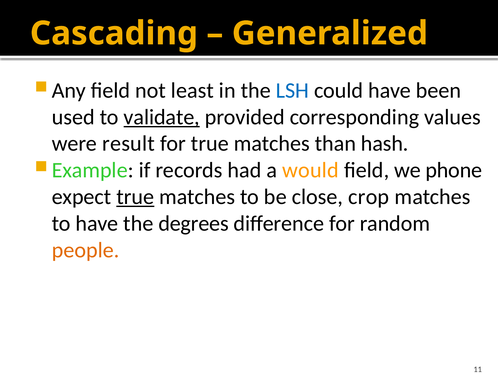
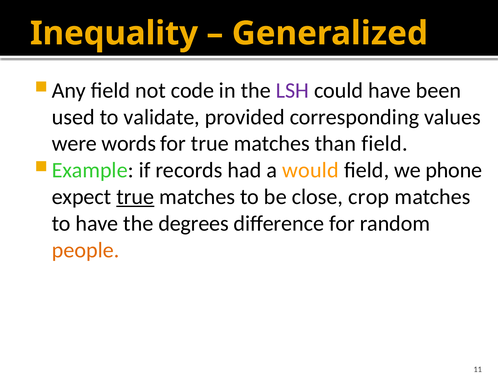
Cascading: Cascading -> Inequality (114, 33)
least: least -> code (193, 90)
LSH colour: blue -> purple (292, 90)
validate underline: present -> none (162, 117)
result: result -> words (129, 143)
than hash: hash -> field (385, 143)
